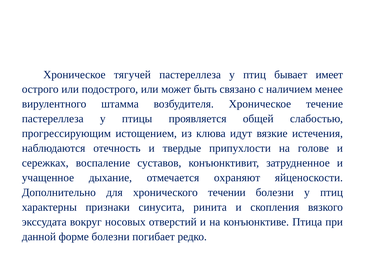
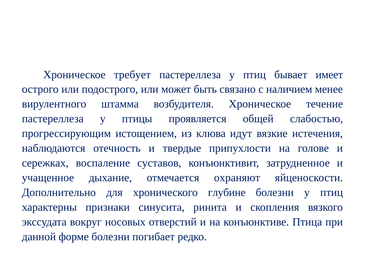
тягучей: тягучей -> требует (132, 75)
течении: течении -> глубине (227, 192)
